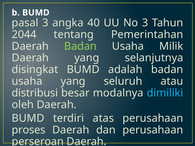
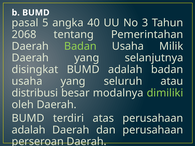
pasal 3: 3 -> 5 (45, 23)
2044: 2044 -> 2068 (24, 35)
dimiliki colour: light blue -> light green (165, 93)
proses: proses -> adalah (29, 130)
